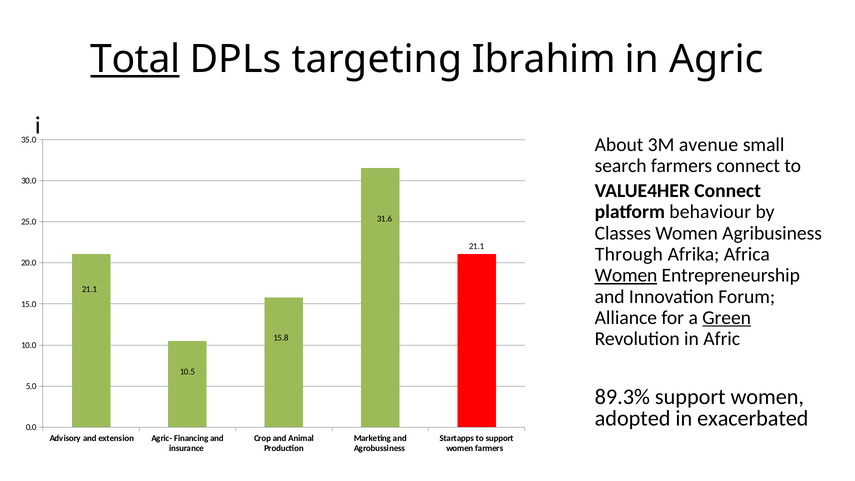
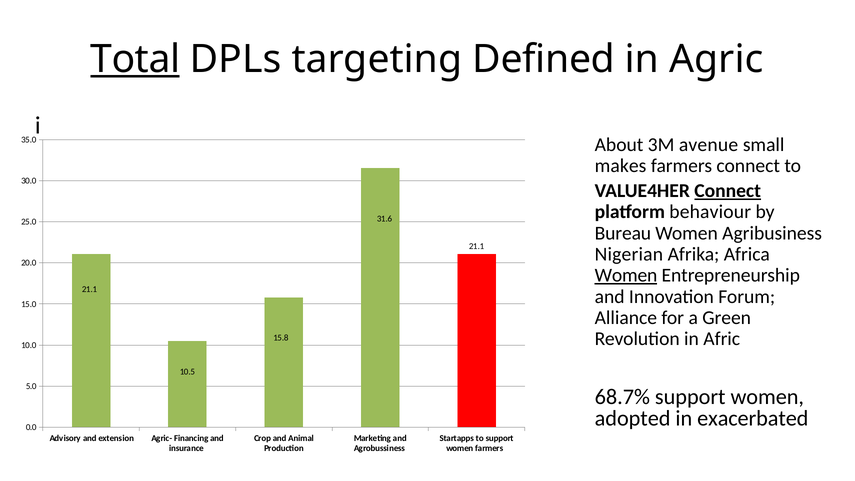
Ibrahim: Ibrahim -> Defined (544, 59)
search: search -> makes (621, 166)
Connect underline: none -> present (728, 191)
Classes: Classes -> Bureau (623, 233)
Through: Through -> Nigerian (629, 254)
Green underline: present -> none (727, 318)
89.3%: 89.3% -> 68.7% (622, 397)
